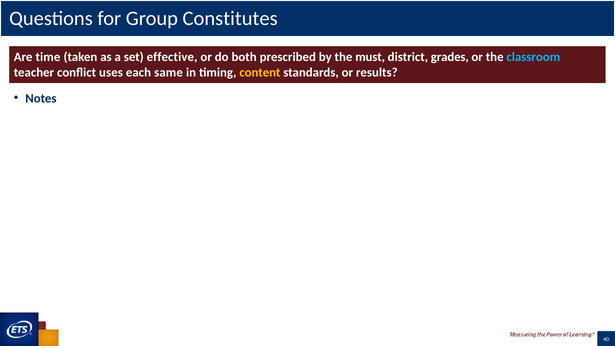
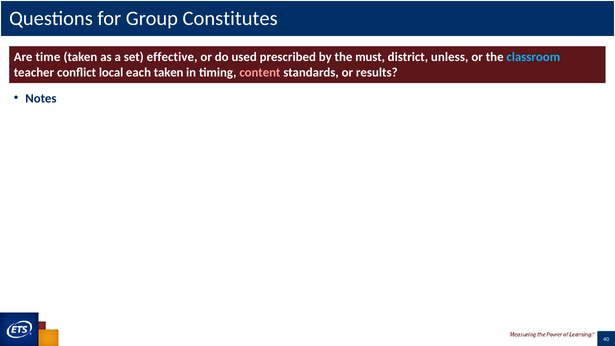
both: both -> used (244, 57)
grades: grades -> unless (450, 57)
uses: uses -> local (111, 72)
each same: same -> taken (169, 72)
content colour: yellow -> pink (260, 72)
